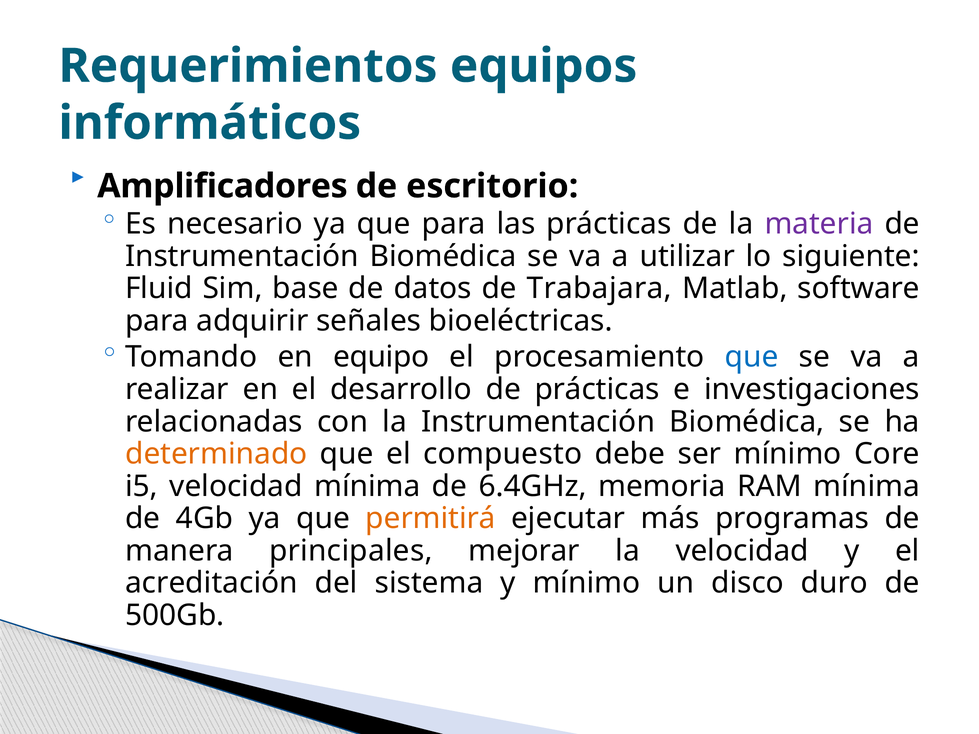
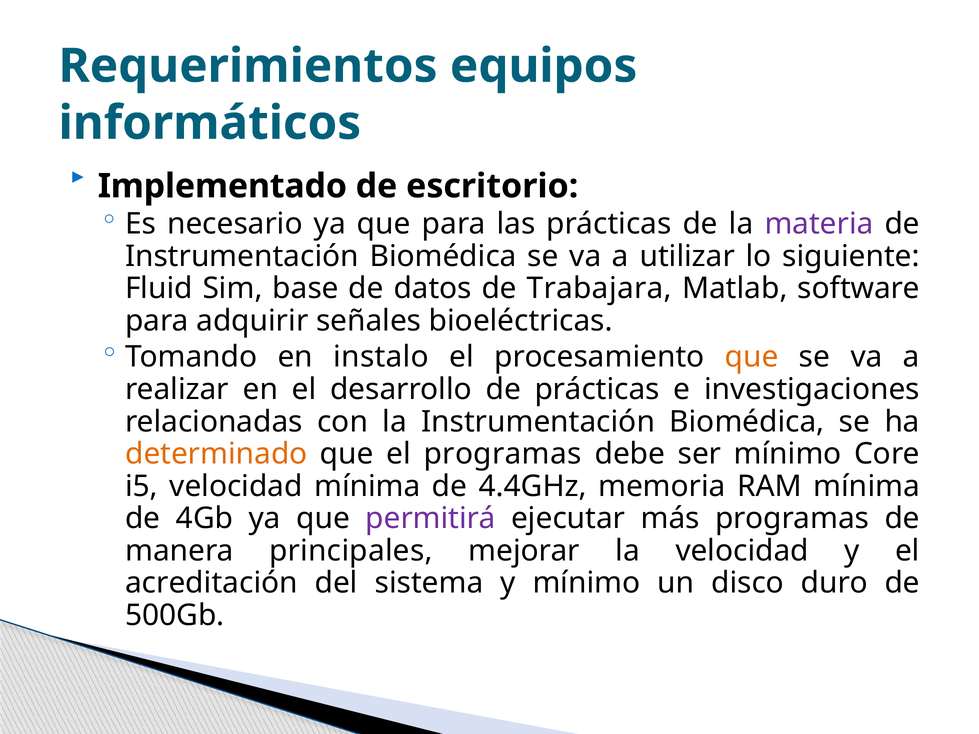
Amplificadores: Amplificadores -> Implementado (222, 186)
equipo: equipo -> instalo (381, 357)
que colour: blue -> orange (752, 357)
el compuesto: compuesto -> programas (503, 454)
6.4GHz: 6.4GHz -> 4.4GHz (533, 486)
permitirá colour: orange -> purple (431, 519)
